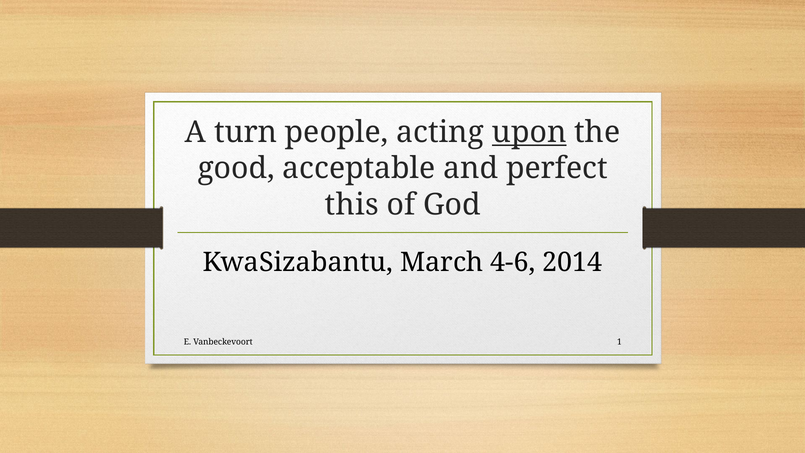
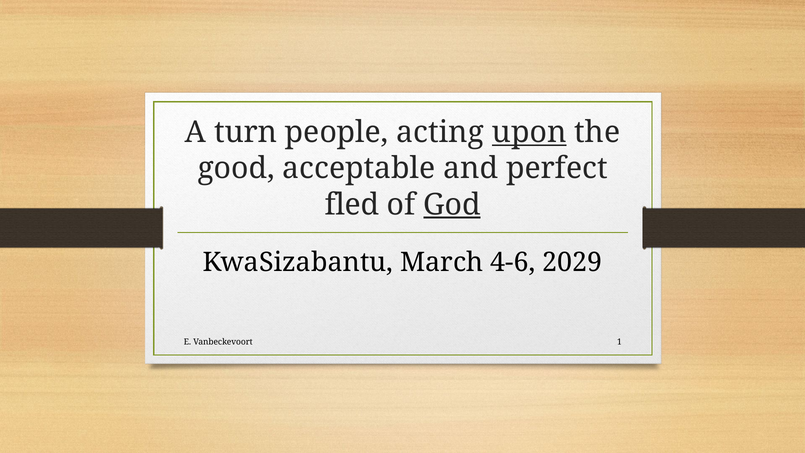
this: this -> fled (352, 205)
God underline: none -> present (452, 205)
2014: 2014 -> 2029 (572, 263)
